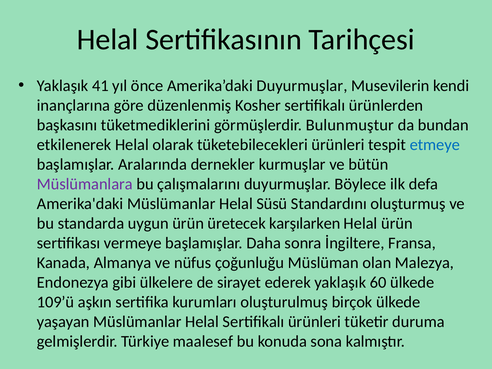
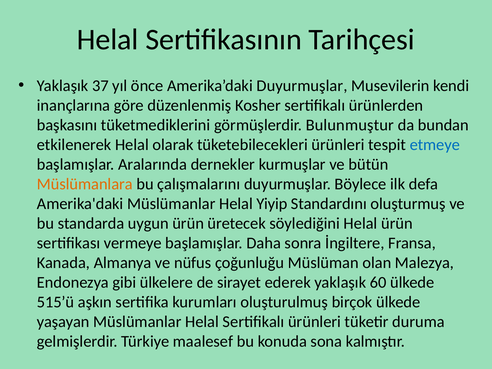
41: 41 -> 37 (100, 86)
Müslümanlara colour: purple -> orange (85, 184)
Süsü: Süsü -> Yiyip (272, 204)
karşılarken: karşılarken -> söylediğini (305, 223)
109’ü: 109’ü -> 515’ü (56, 302)
